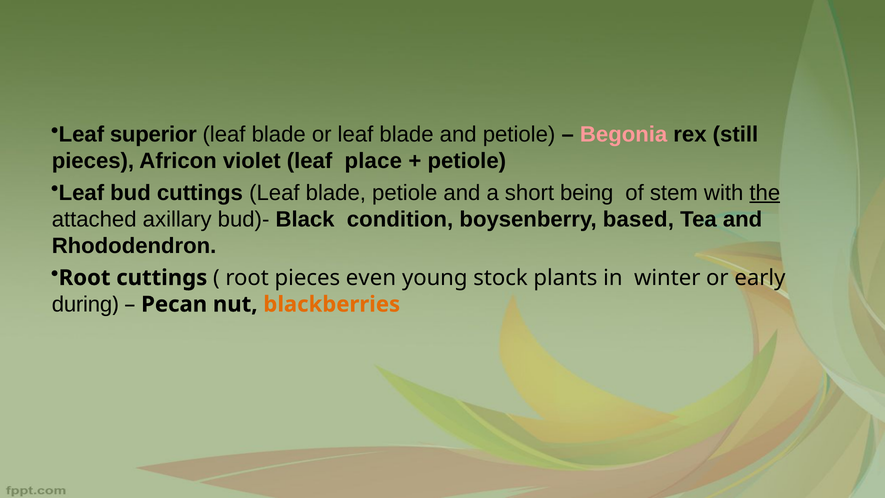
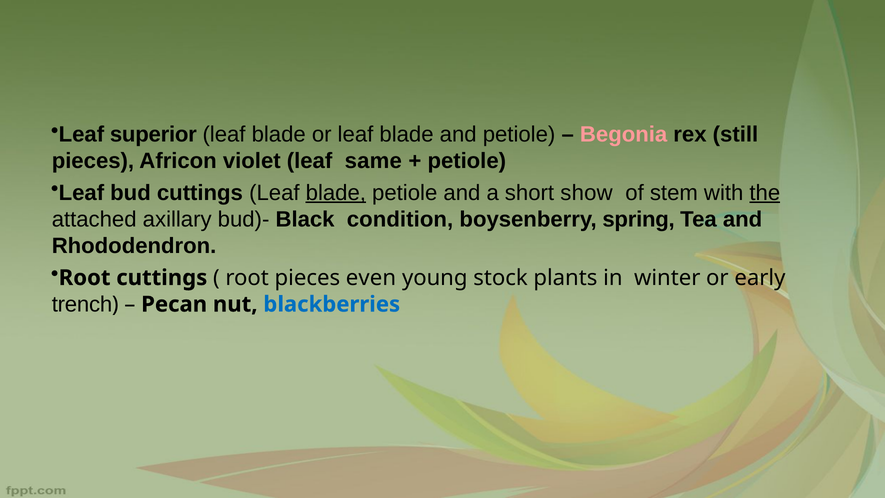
place: place -> same (373, 161)
blade underline: none -> present (336, 193)
being: being -> show (587, 193)
based: based -> spring (639, 219)
during: during -> trench (82, 304)
blackberries colour: orange -> blue (332, 304)
